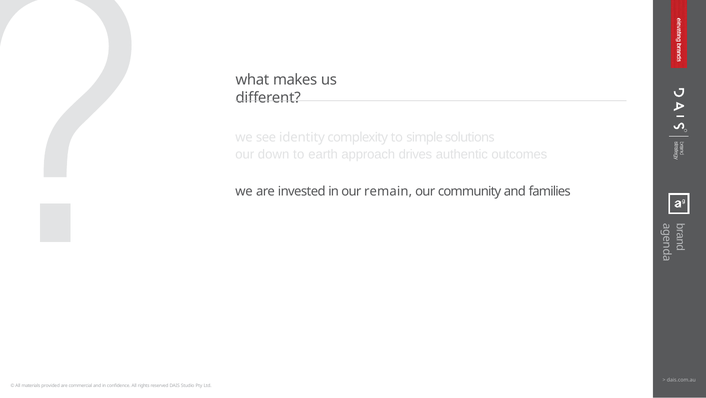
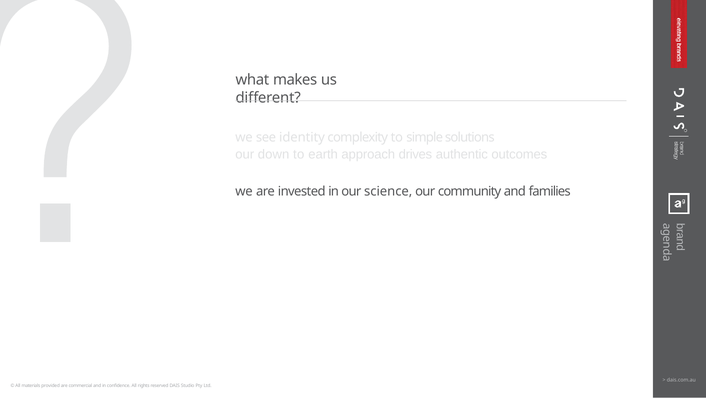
remain: remain -> science (388, 191)
